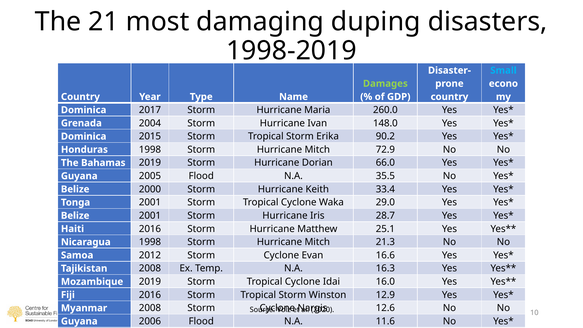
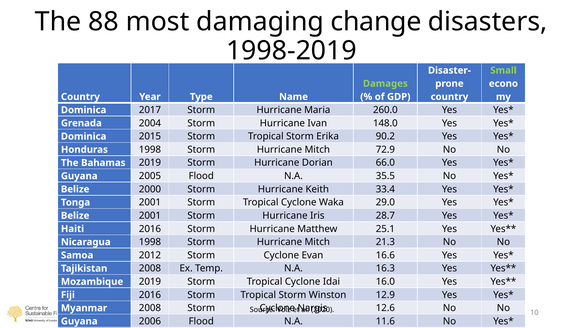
21: 21 -> 88 (104, 22)
duping: duping -> change (376, 22)
Small colour: light blue -> light green (503, 70)
